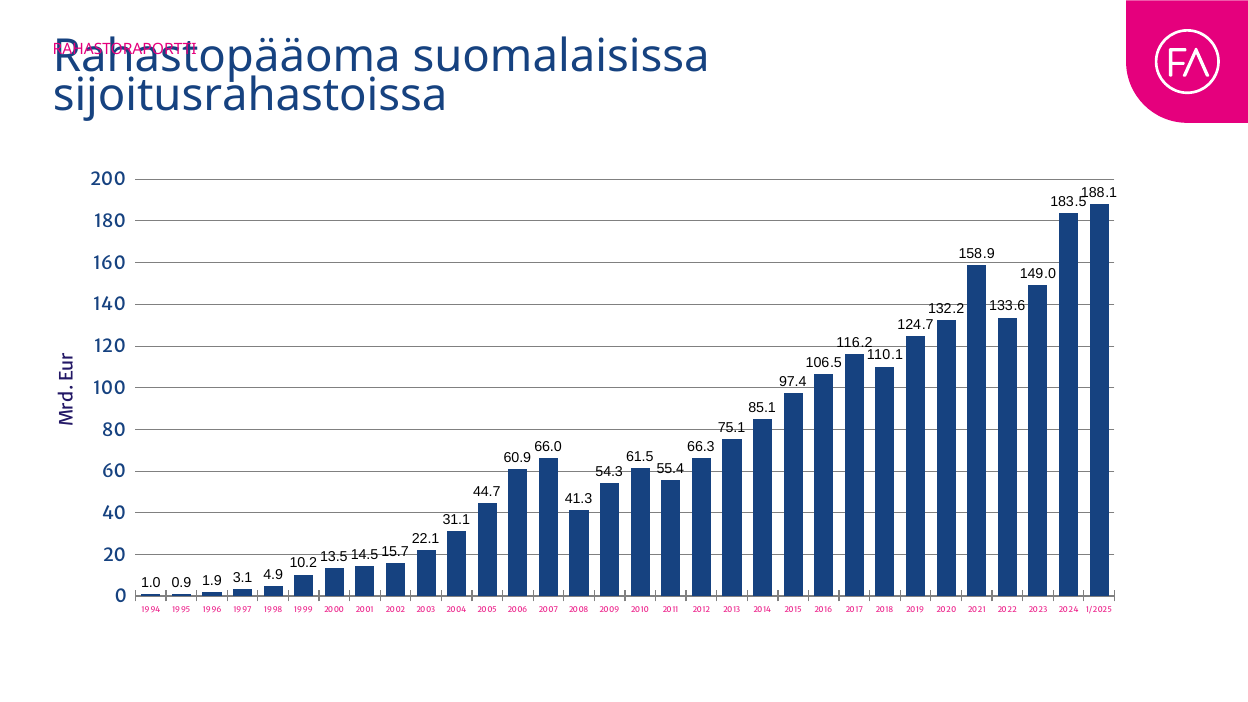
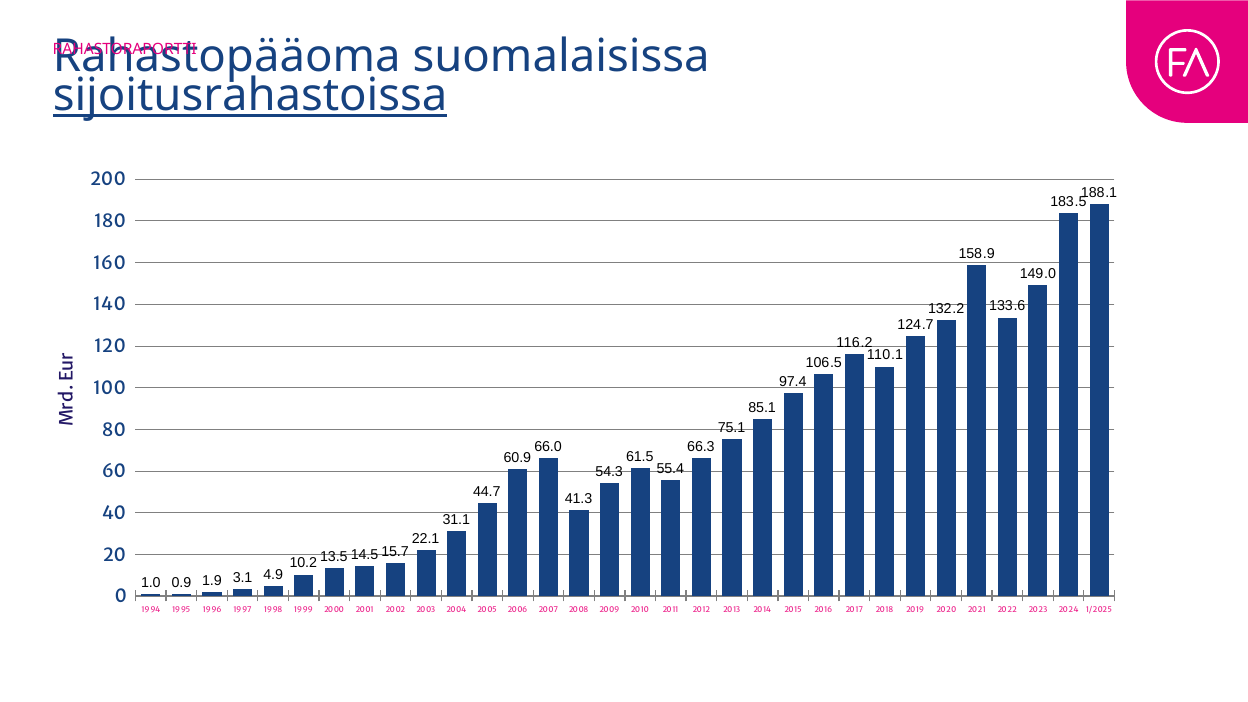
sijoitusrahastoissa underline: none -> present (250, 96)
